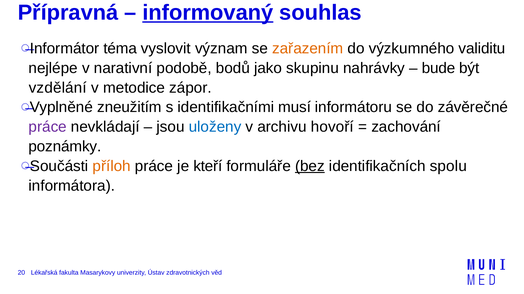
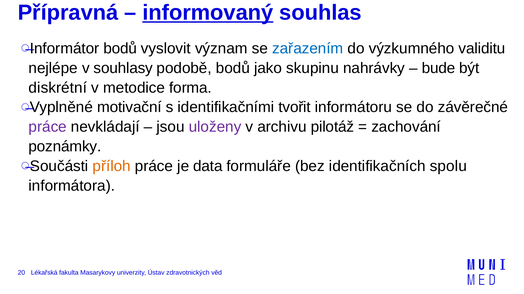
Informátor téma: téma -> bodů (120, 49)
zařazením colour: orange -> blue (308, 49)
narativní: narativní -> souhlasy (123, 68)
vzdělání: vzdělání -> diskrétní (58, 88)
zápor: zápor -> forma (191, 88)
zneužitím: zneužitím -> motivační (129, 108)
musí: musí -> tvořit (295, 108)
uloženy colour: blue -> purple (215, 127)
hovoří: hovoří -> pilotáž (332, 127)
kteří: kteří -> data (208, 166)
bez underline: present -> none (310, 166)
